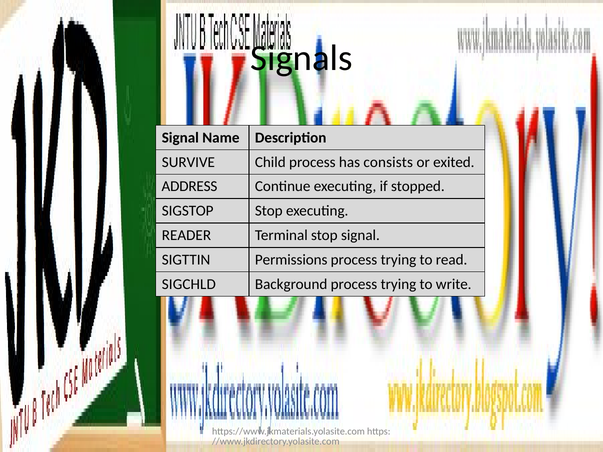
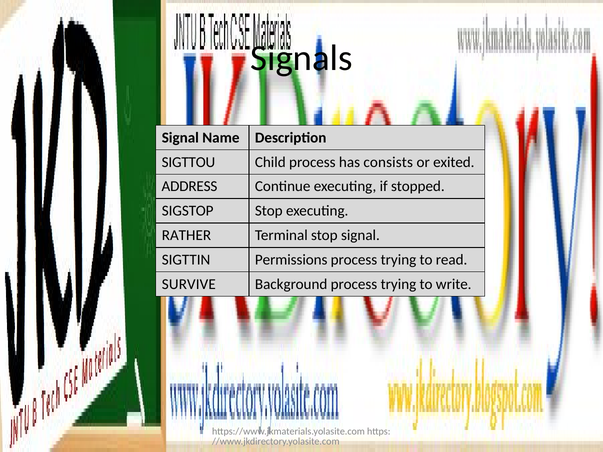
SURVIVE: SURVIVE -> SIGTTOU (188, 162)
READER: READER -> RATHER (186, 236)
SIGCHLD: SIGCHLD -> SURVIVE (189, 284)
